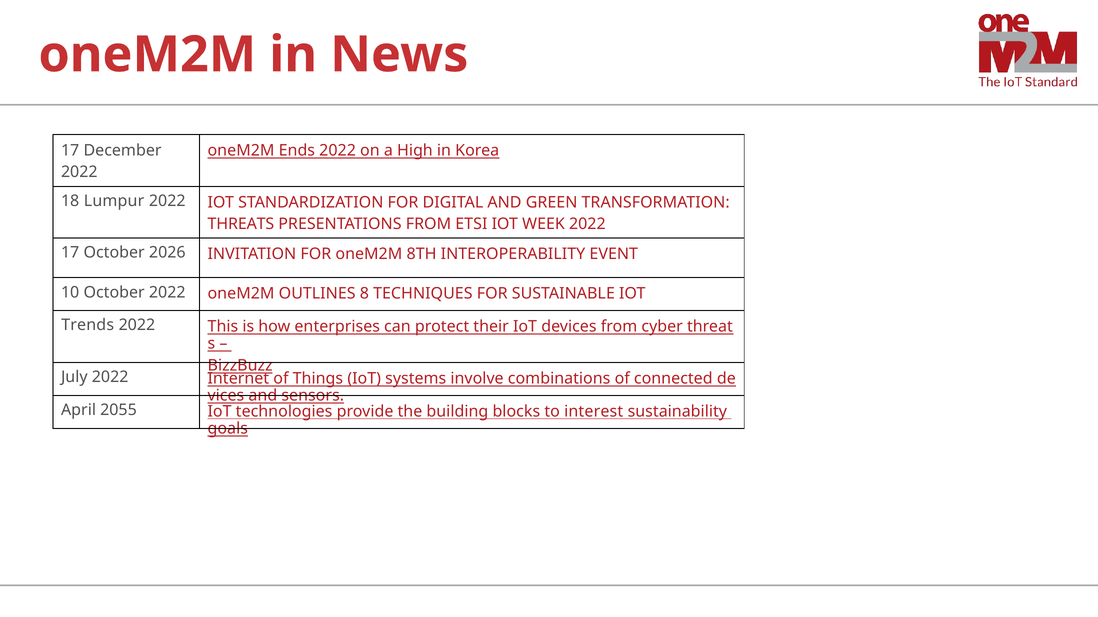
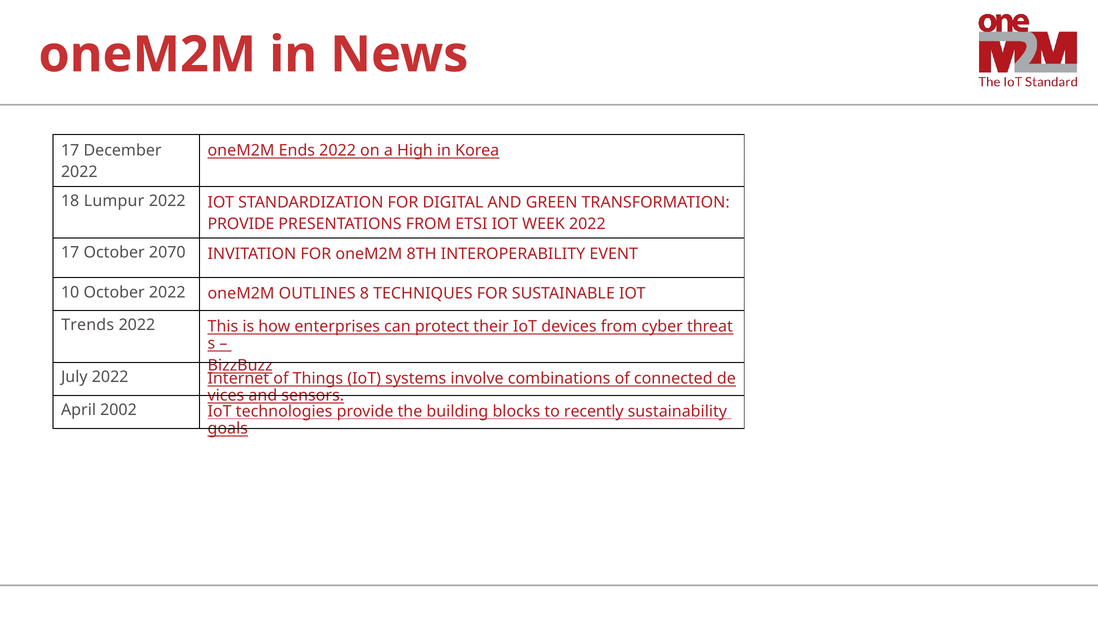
THREATS: THREATS -> PROVIDE (241, 224)
2026: 2026 -> 2070 (167, 253)
2055: 2055 -> 2002 (118, 410)
interest: interest -> recently (594, 412)
